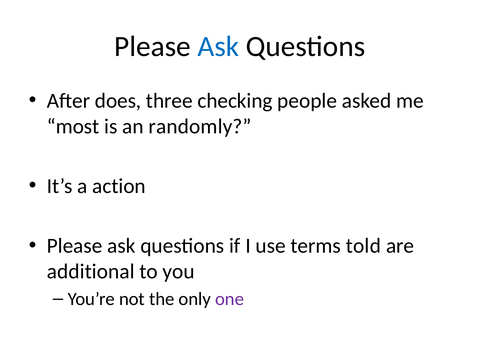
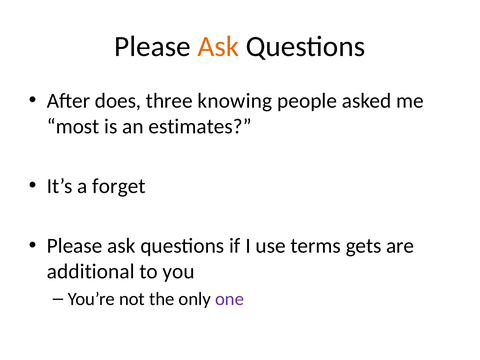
Ask colour: blue -> orange (218, 46)
checking: checking -> knowing (235, 101)
randomly: randomly -> estimates (200, 126)
action: action -> forget (119, 186)
told: told -> gets (364, 246)
